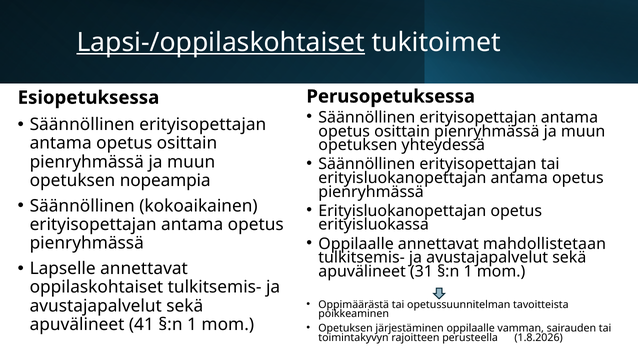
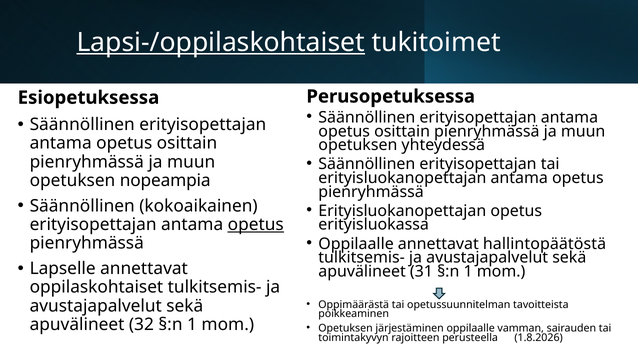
opetus underline: none -> present (256, 224)
mahdollistetaan: mahdollistetaan -> hallintopäätöstä (544, 244)
41: 41 -> 32 (141, 324)
